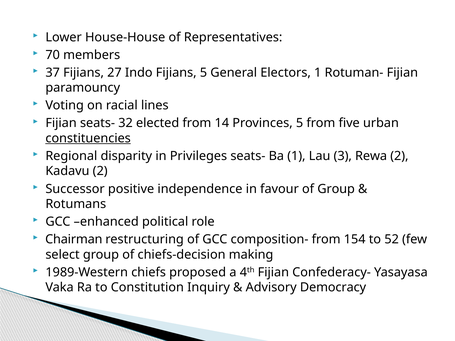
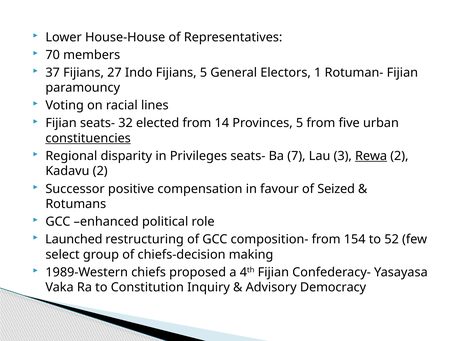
Ba 1: 1 -> 7 (296, 156)
Rewa underline: none -> present (371, 156)
independence: independence -> compensation (200, 189)
of Group: Group -> Seized (336, 189)
Chairman: Chairman -> Launched (74, 240)
